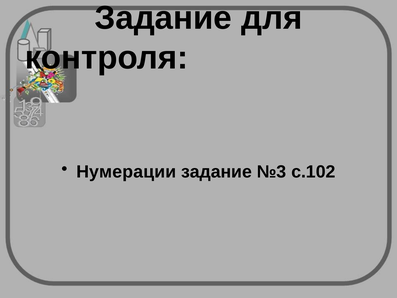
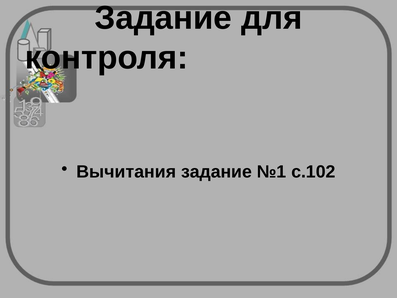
Нумерации: Нумерации -> Вычитания (126, 172)
№3: №3 -> №1 (272, 172)
